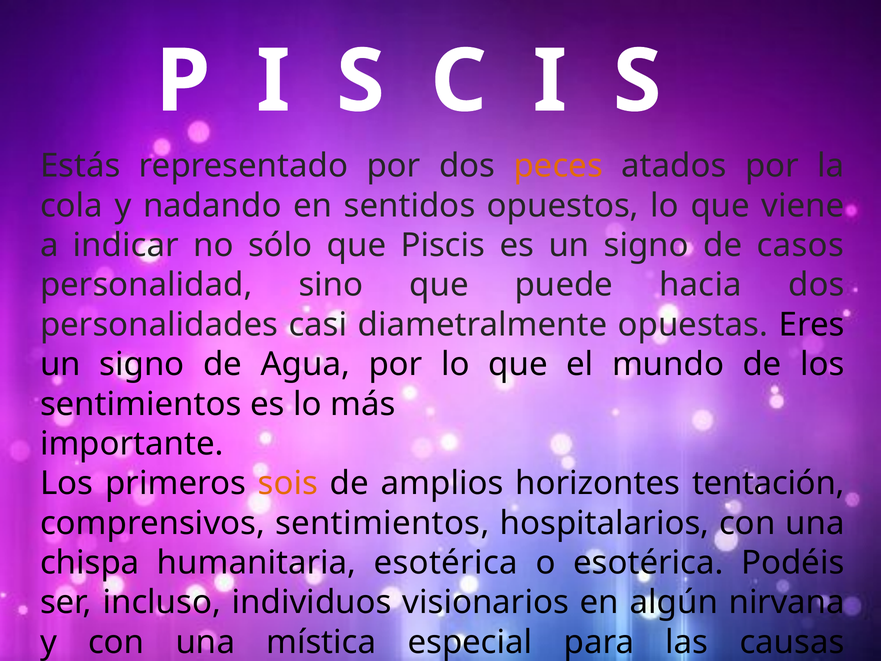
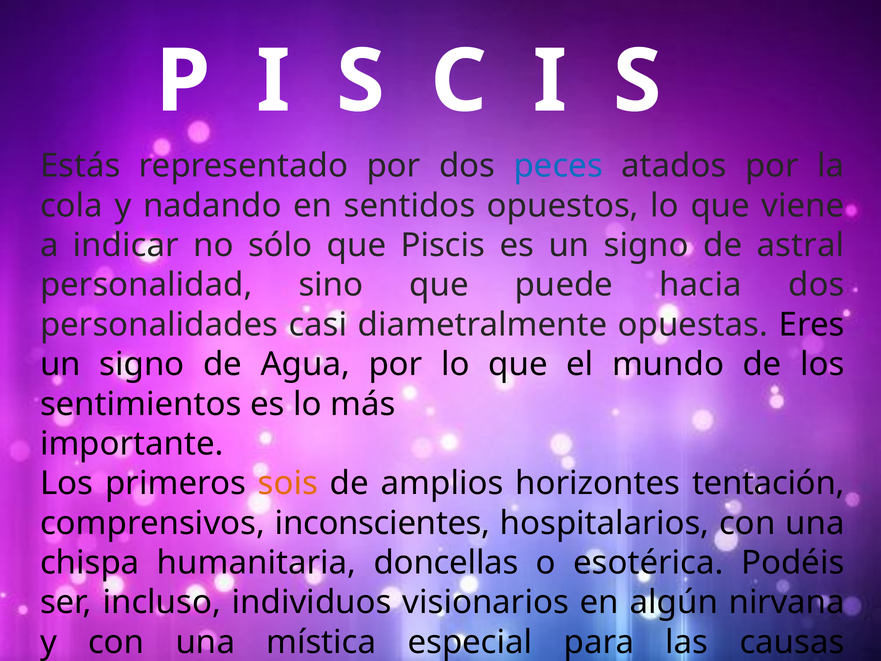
peces colour: orange -> blue (558, 166)
casos: casos -> astral (800, 245)
comprensivos sentimientos: sentimientos -> inconscientes (383, 523)
humanitaria esotérica: esotérica -> doncellas (446, 563)
